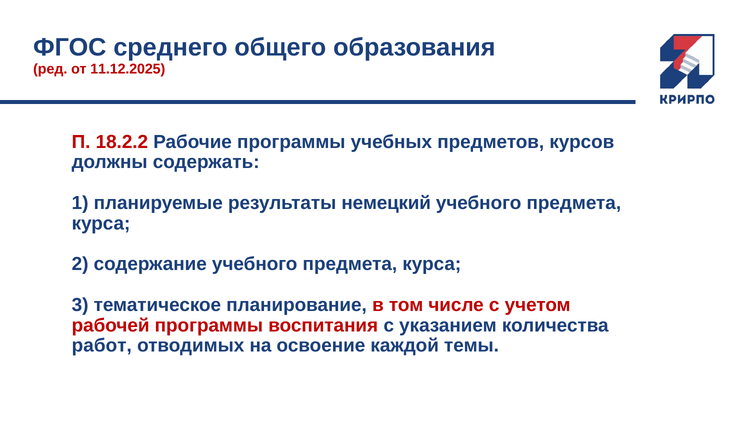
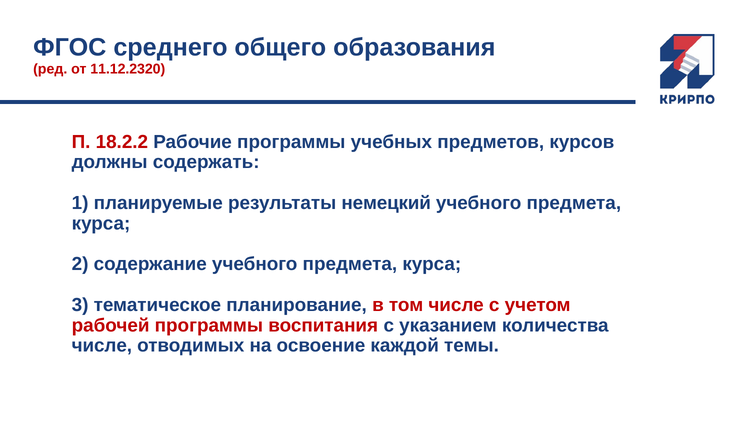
11.12.2025: 11.12.2025 -> 11.12.2320 (128, 69)
работ: работ -> числе (102, 345)
